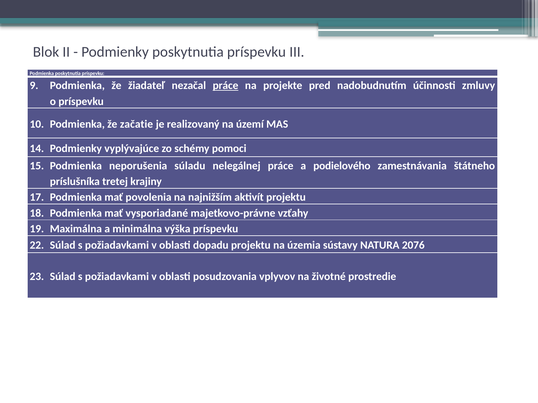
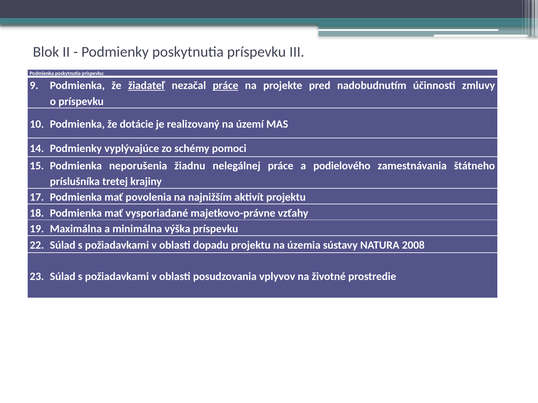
žiadateľ underline: none -> present (147, 86)
začatie: začatie -> dotácie (137, 124)
súladu: súladu -> žiadnu (190, 166)
2076: 2076 -> 2008 (413, 246)
